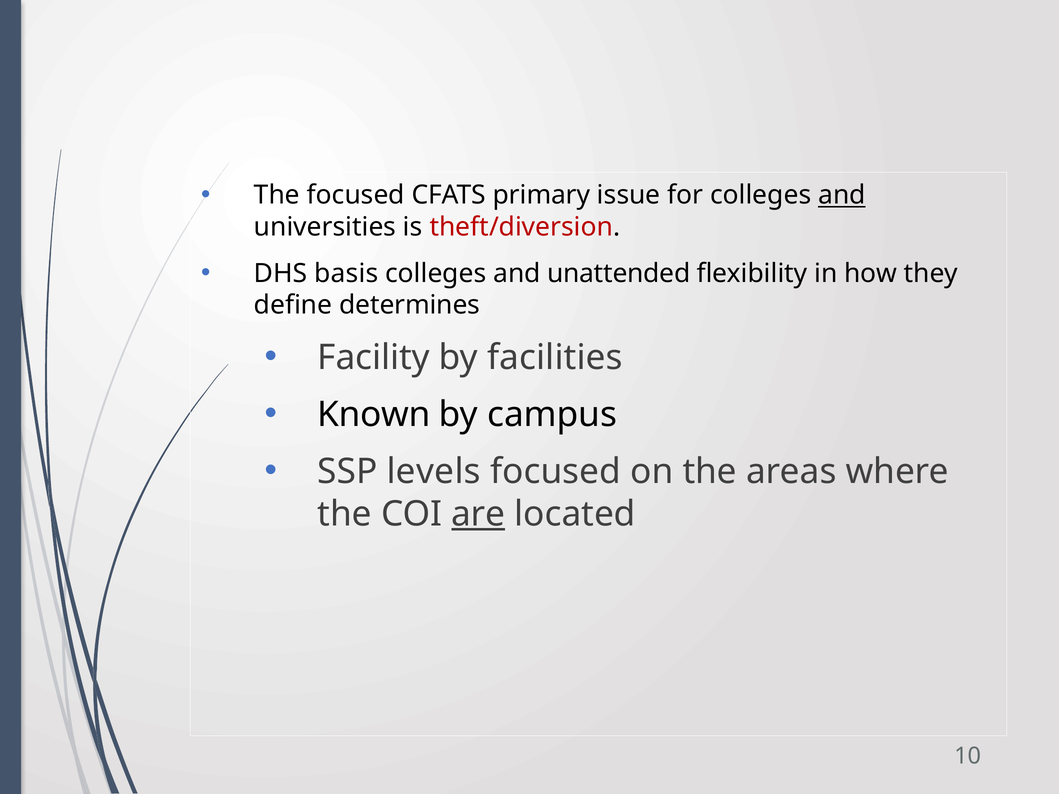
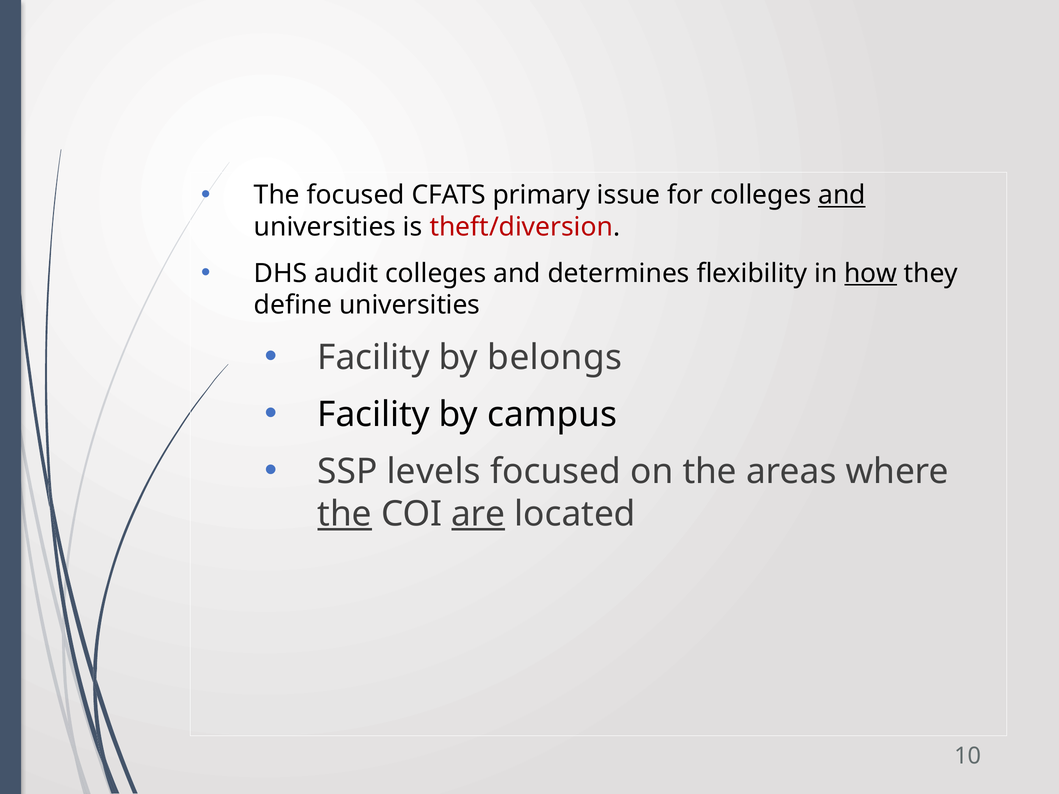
basis: basis -> audit (346, 274)
unattended: unattended -> determines (619, 274)
how underline: none -> present (871, 274)
define determines: determines -> universities (410, 305)
facilities: facilities -> belongs (555, 358)
Known: Known -> Facility (374, 415)
the underline: none -> present (345, 514)
